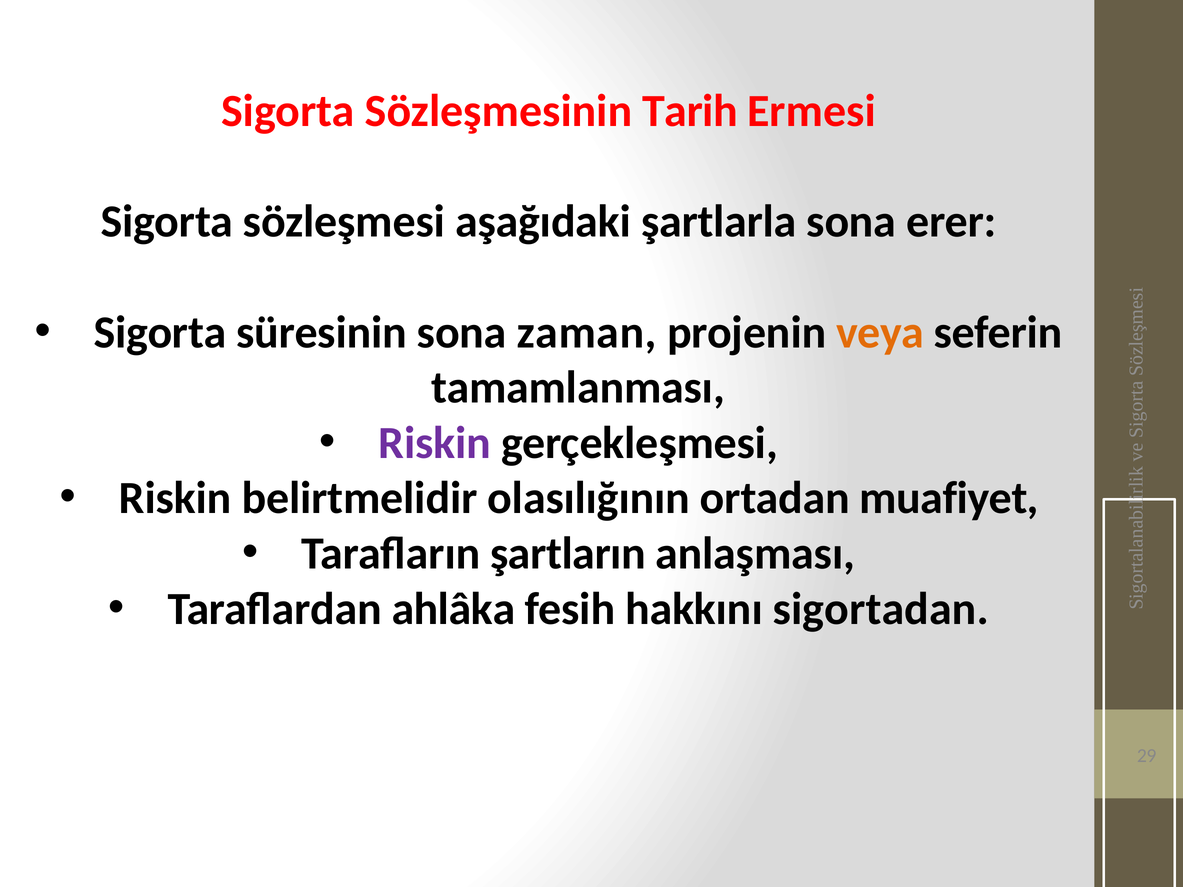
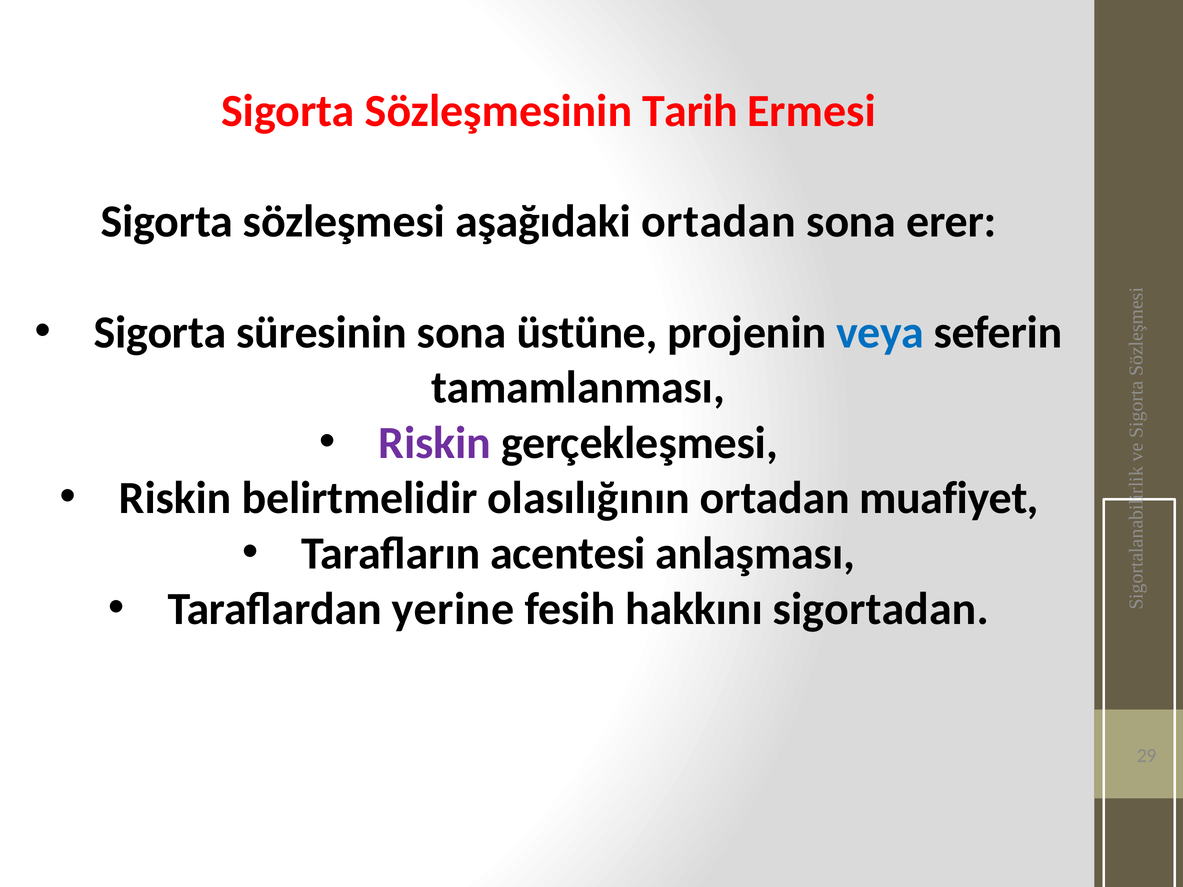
aşağıdaki şartlarla: şartlarla -> ortadan (718, 222)
zaman: zaman -> üstüne (587, 333)
veya colour: orange -> blue (880, 333)
şartların: şartların -> acentesi (568, 554)
ahlâka: ahlâka -> yerine (453, 609)
